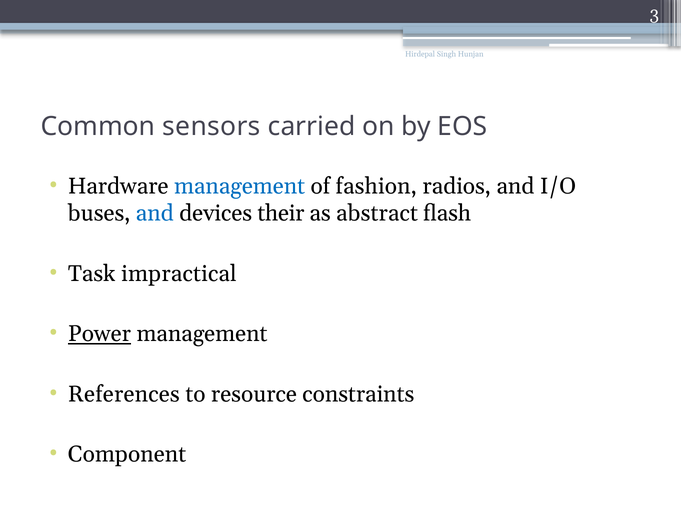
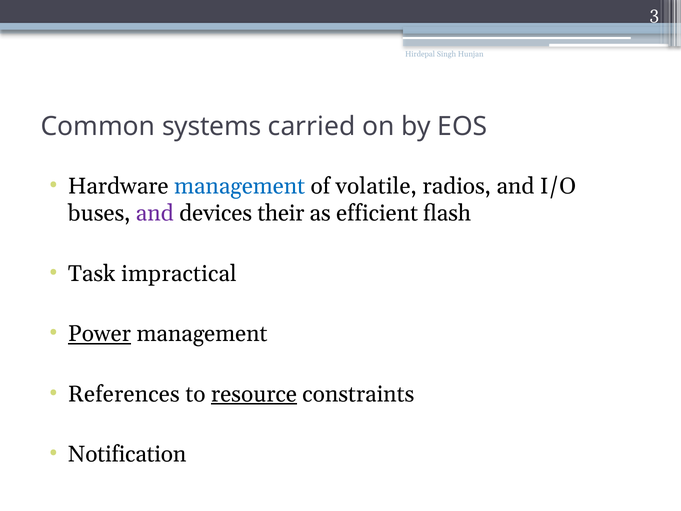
sensors: sensors -> systems (212, 127)
fashion: fashion -> volatile (376, 186)
and colour: blue -> purple (155, 213)
abstract: abstract -> efficient (377, 213)
resource underline: none -> present (254, 394)
Component: Component -> Notification (127, 454)
